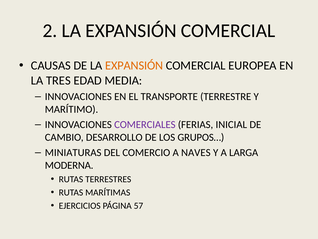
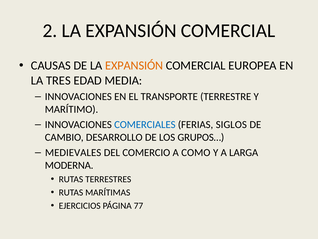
COMERCIALES colour: purple -> blue (145, 124)
INICIAL: INICIAL -> SIGLOS (231, 124)
MINIATURAS: MINIATURAS -> MEDIEVALES (73, 152)
NAVES: NAVES -> COMO (196, 152)
57: 57 -> 77 (138, 205)
